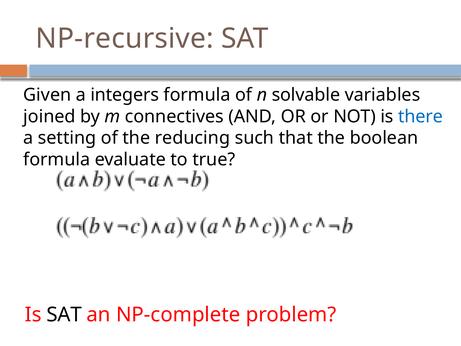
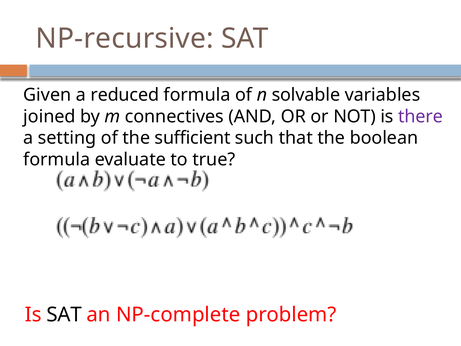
integers: integers -> reduced (125, 95)
there colour: blue -> purple (421, 116)
reducing: reducing -> sufficient (193, 138)
